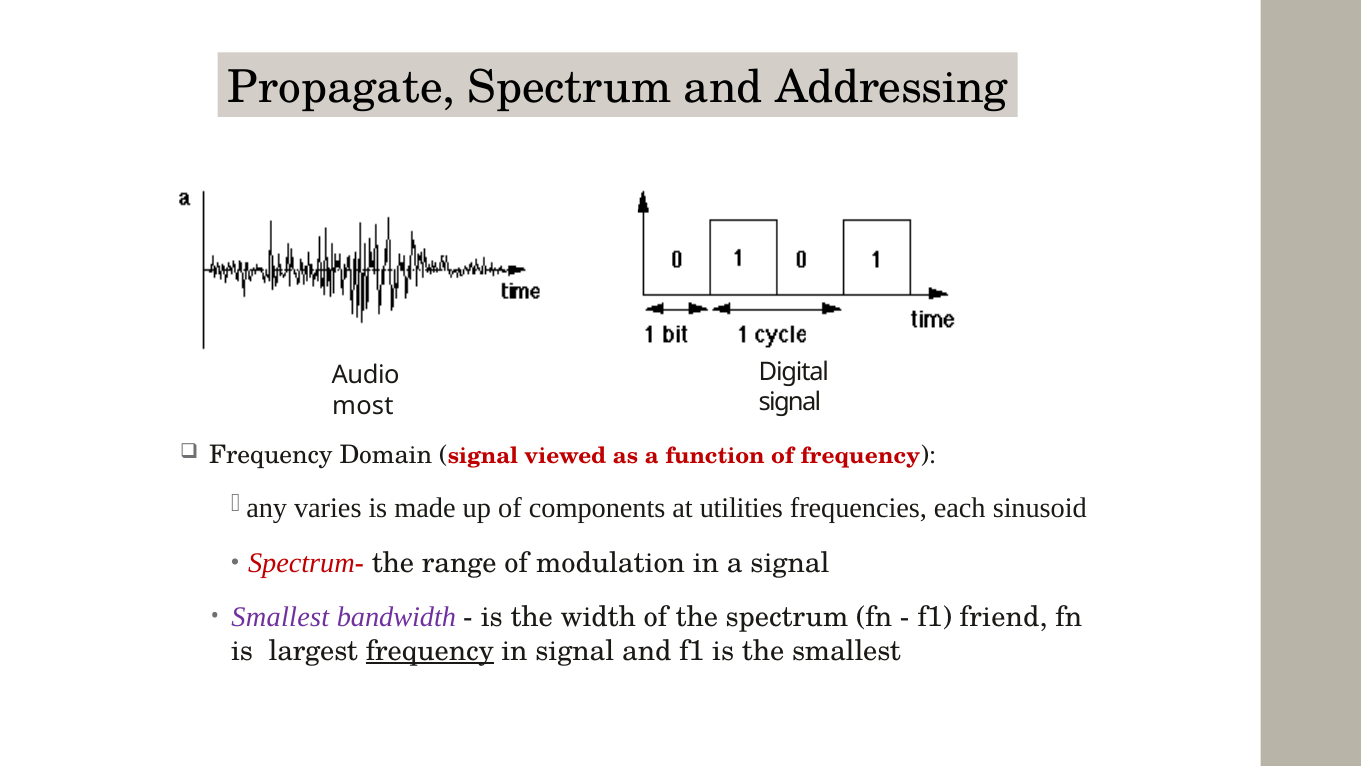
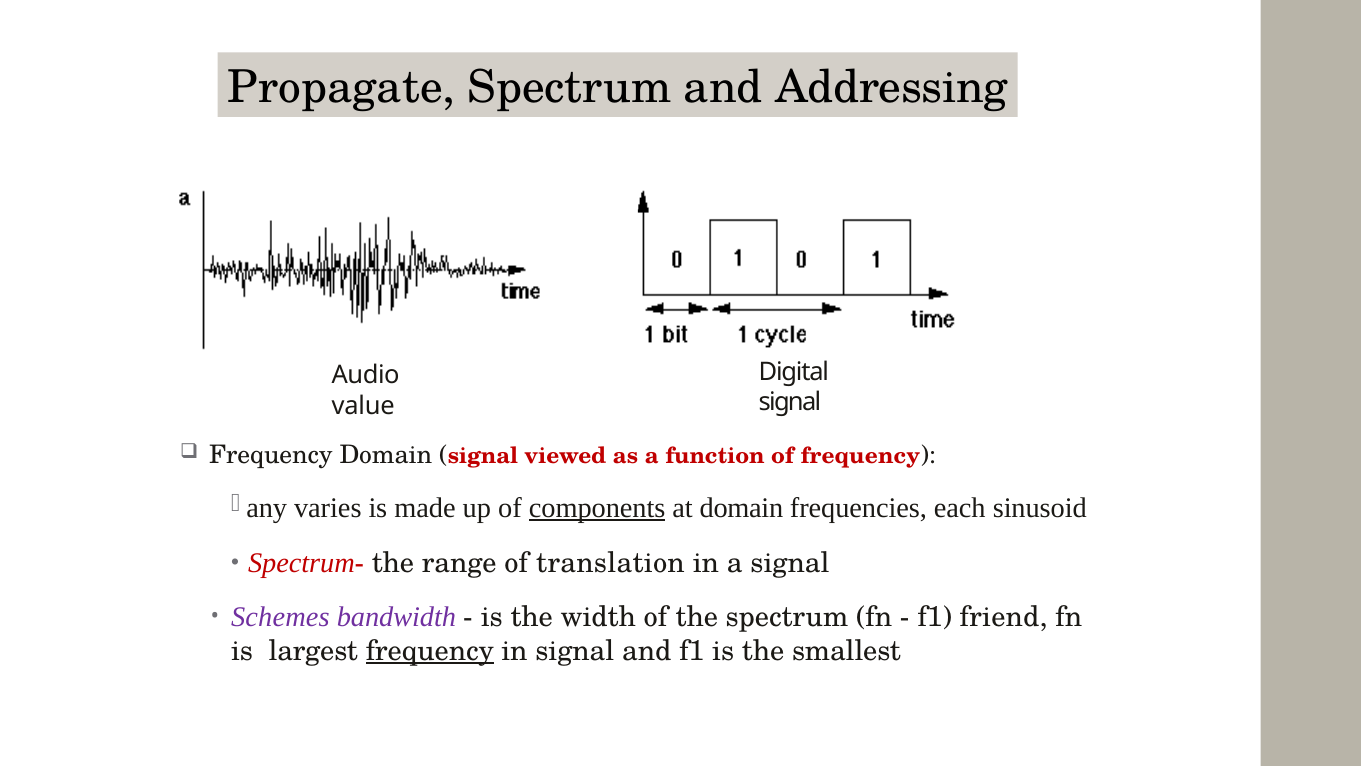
most: most -> value (363, 406)
components underline: none -> present (597, 508)
at utilities: utilities -> domain (741, 508)
modulation: modulation -> translation (611, 563)
Smallest: Smallest -> Schemes (280, 616)
